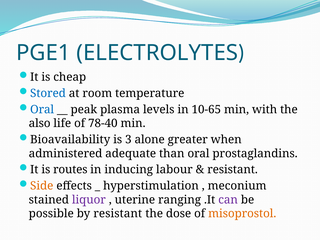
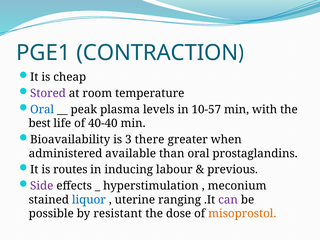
ELECTROLYTES: ELECTROLYTES -> CONTRACTION (157, 53)
Stored colour: blue -> purple (48, 93)
10-65: 10-65 -> 10-57 (206, 109)
also: also -> best (40, 123)
78-40: 78-40 -> 40-40 (103, 123)
alone: alone -> there (150, 140)
adequate: adequate -> available (131, 153)
resistant: resistant -> previous (233, 170)
Side colour: orange -> purple (42, 186)
liquor colour: purple -> blue (89, 200)
